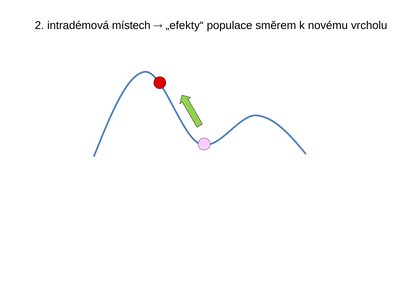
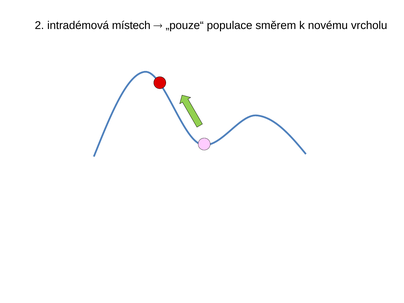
„efekty“: „efekty“ -> „pouze“ (185, 26)
